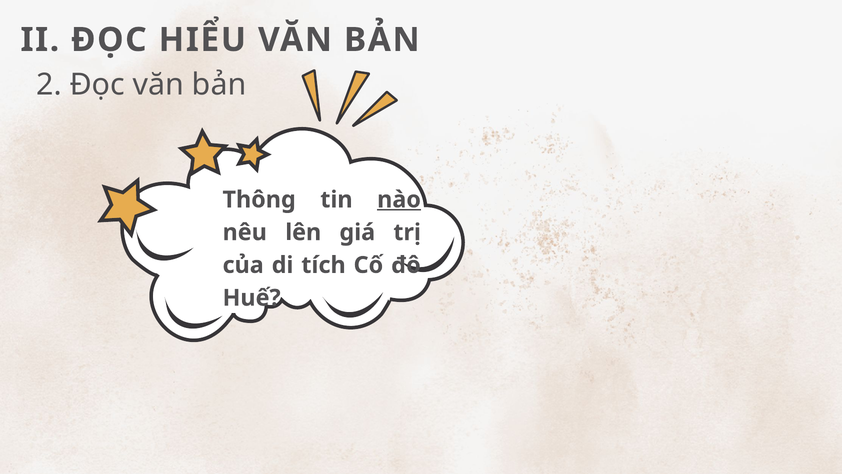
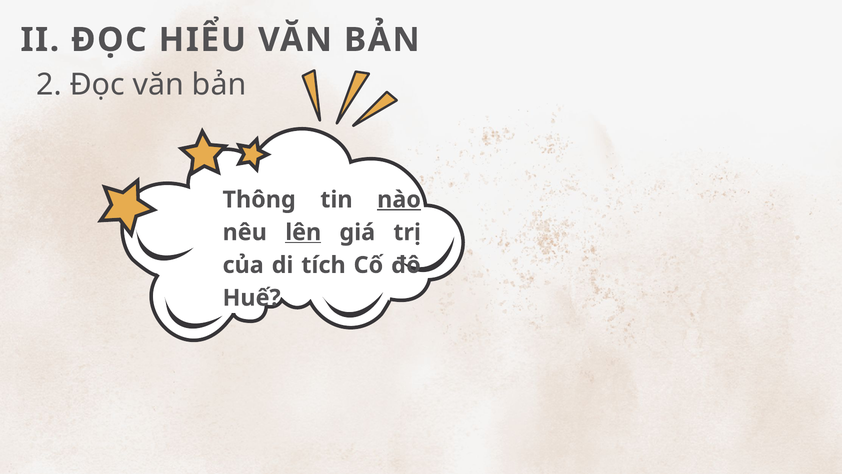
lên underline: none -> present (303, 232)
